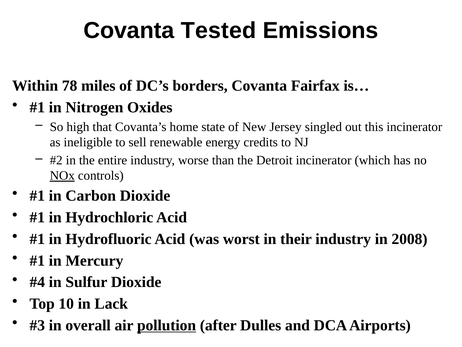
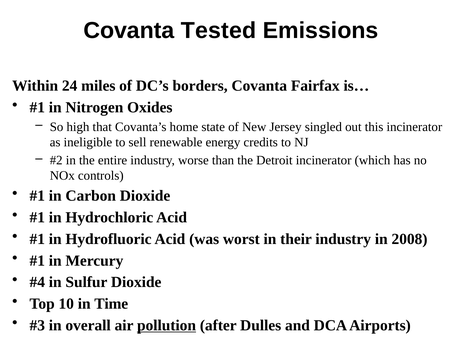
78: 78 -> 24 (70, 86)
NOx underline: present -> none (62, 175)
Lack: Lack -> Time (111, 303)
